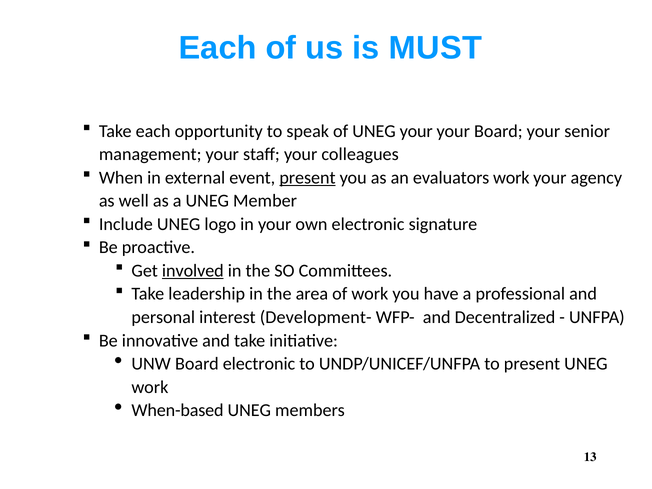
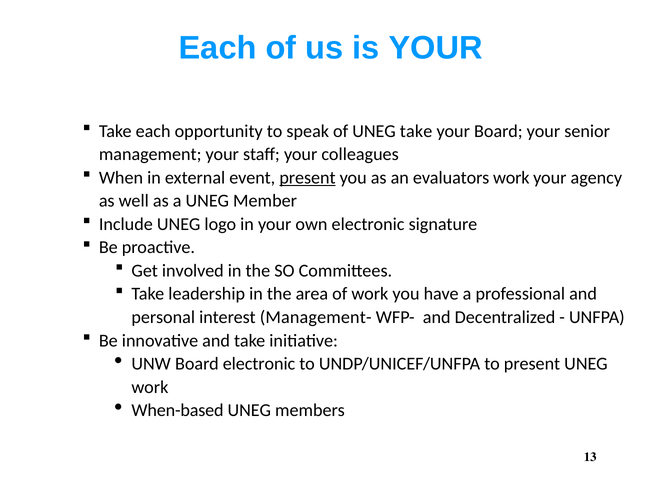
is MUST: MUST -> YOUR (436, 48)
UNEG your: your -> take (416, 131)
involved underline: present -> none (193, 271)
Development-: Development- -> Management- (316, 317)
